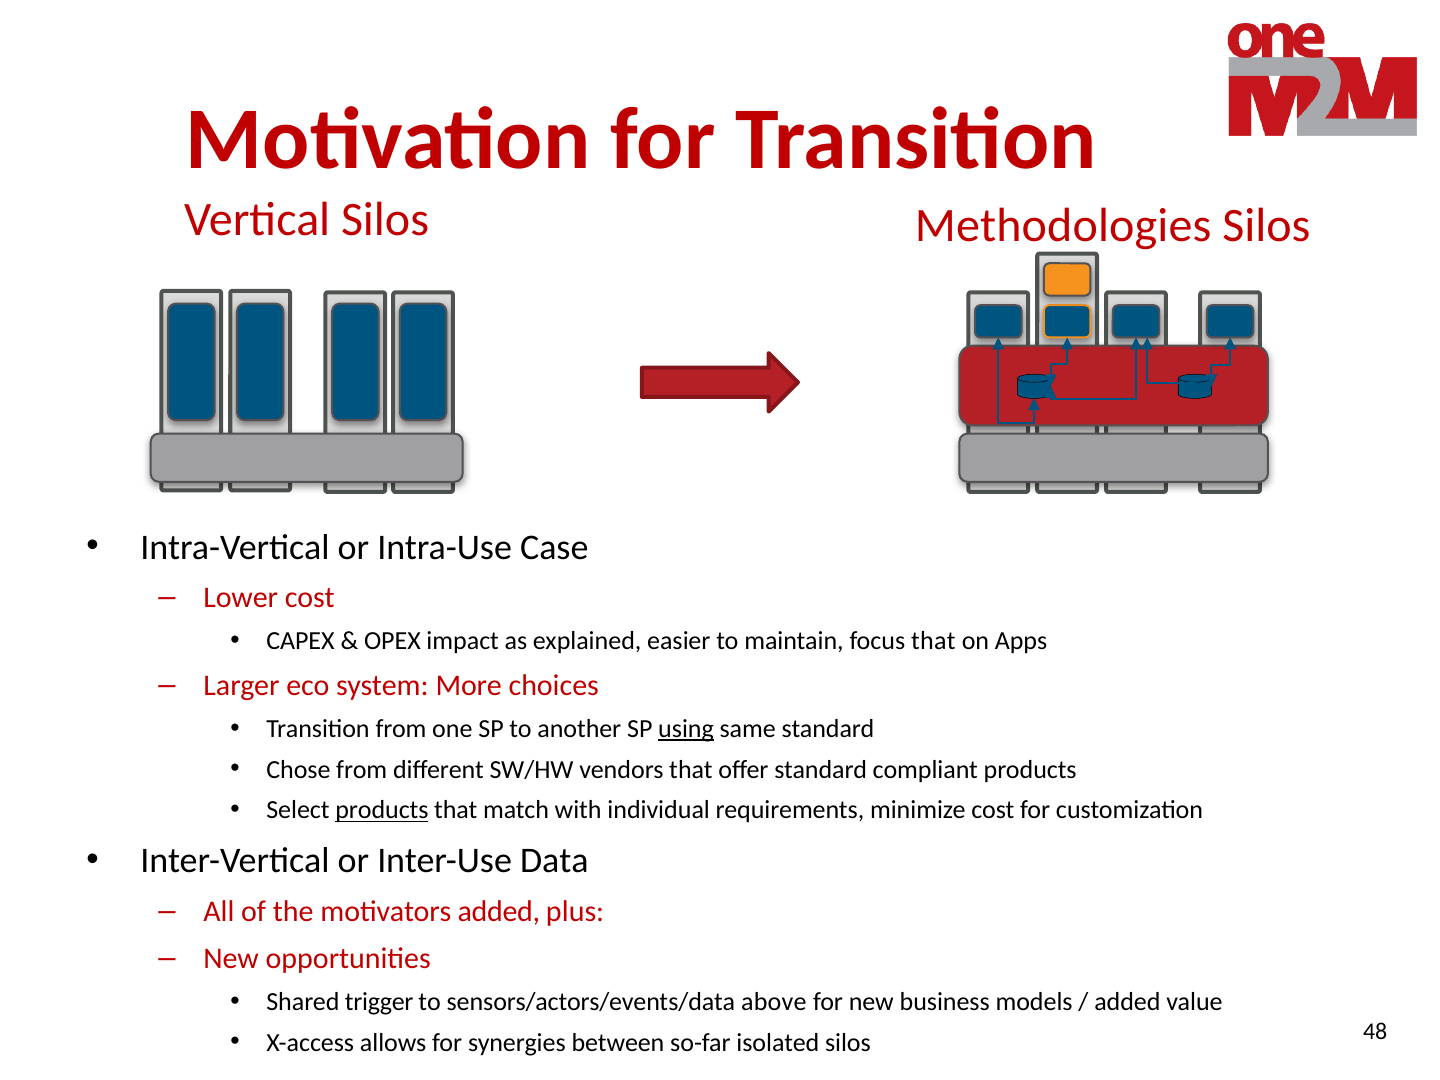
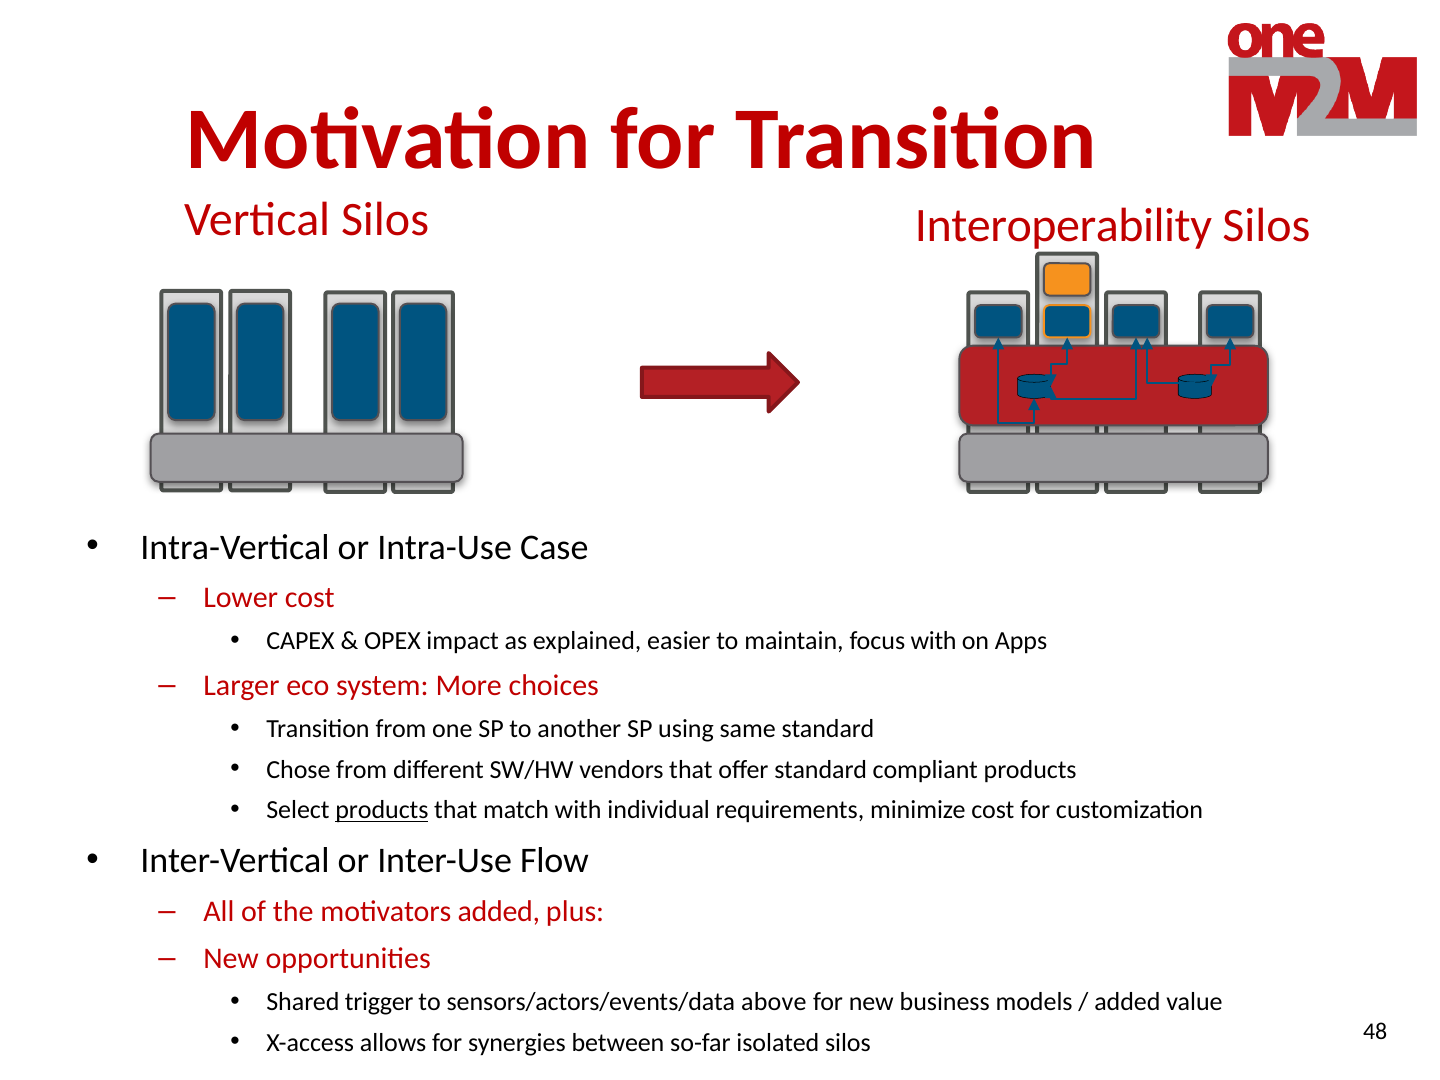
Methodologies: Methodologies -> Interoperability (1063, 226)
focus that: that -> with (934, 641)
using underline: present -> none (686, 729)
Data: Data -> Flow (554, 861)
